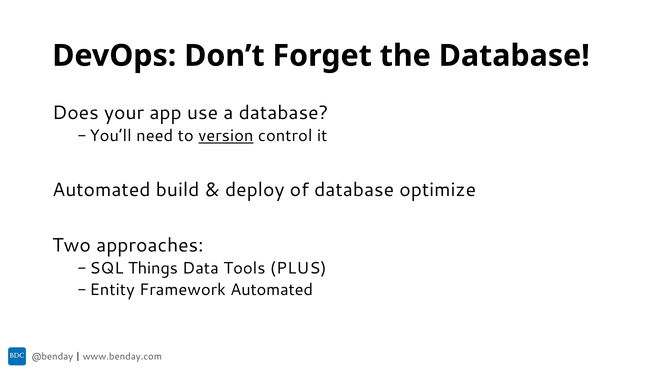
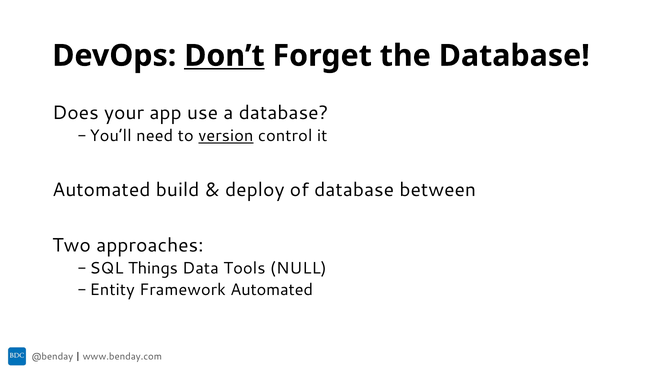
Don’t underline: none -> present (224, 56)
optimize: optimize -> between (438, 190)
PLUS: PLUS -> NULL (298, 268)
